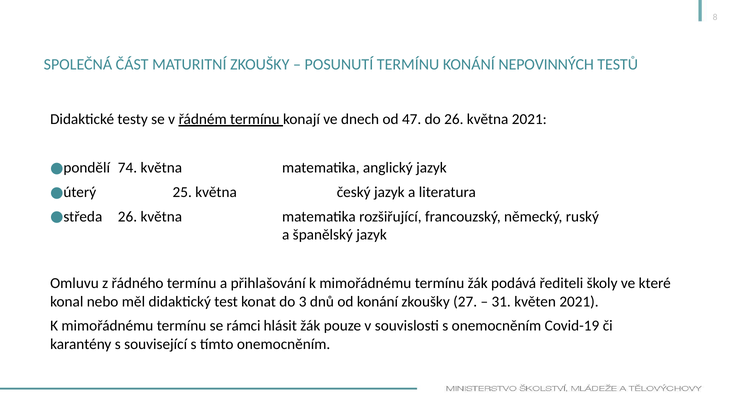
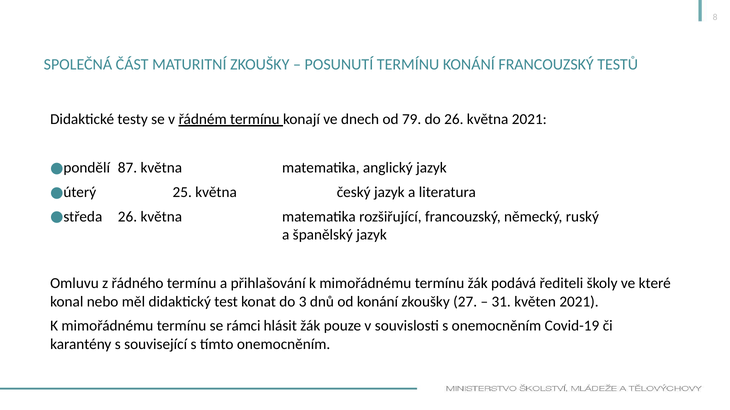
KONÁNÍ NEPOVINNÝCH: NEPOVINNÝCH -> FRANCOUZSKÝ (546, 65)
47: 47 -> 79 (412, 120)
74: 74 -> 87 (127, 168)
